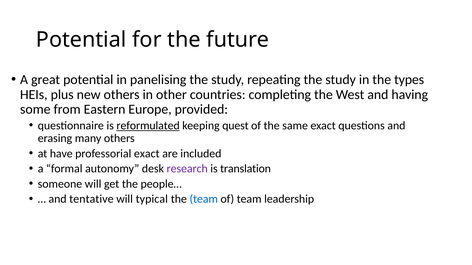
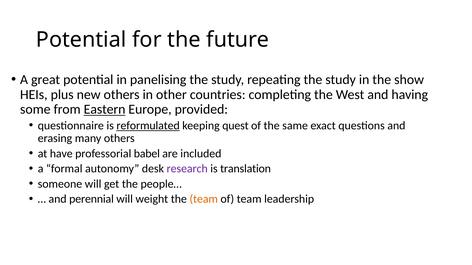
types: types -> show (409, 80)
Eastern underline: none -> present (105, 110)
professorial exact: exact -> babel (147, 154)
tentative: tentative -> perennial (92, 199)
typical: typical -> weight (152, 199)
team colour: blue -> orange (204, 199)
